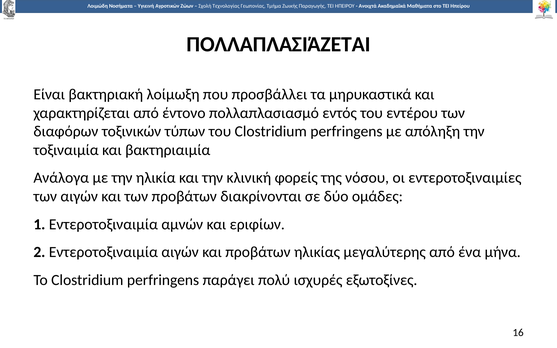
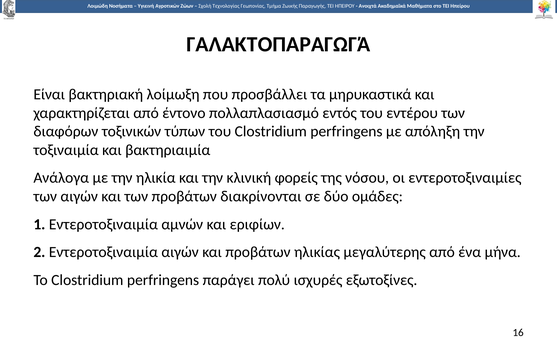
ΠΟΛΛΑΠΛΑΣΙΆΖΕΤΑΙ: ΠΟΛΛΑΠΛΑΣΙΆΖΕΤΑΙ -> ΓΑΛΑΚΤΟΠΑΡΑΓΩΓΆ (278, 44)
